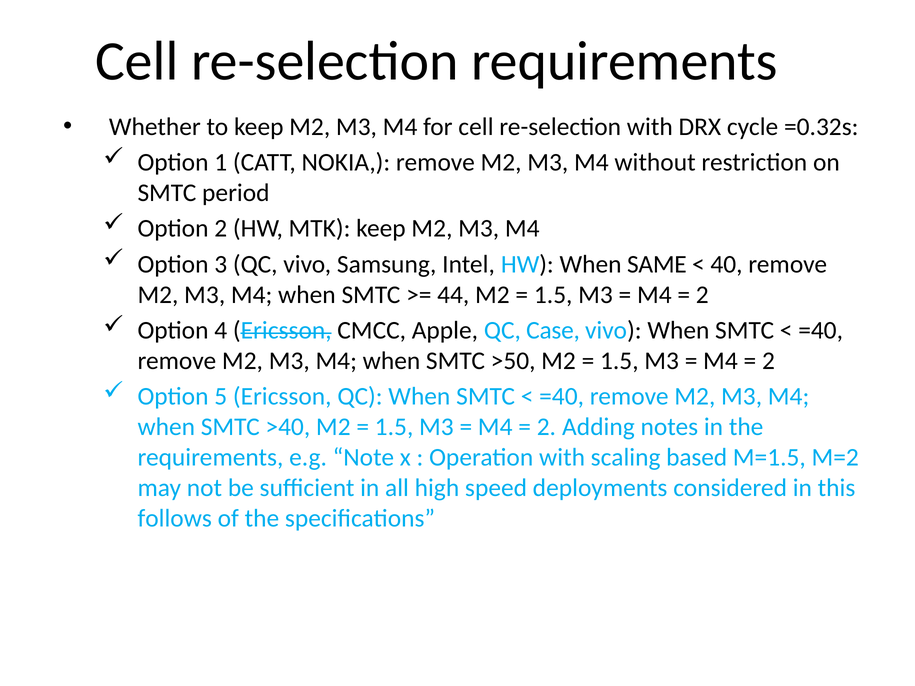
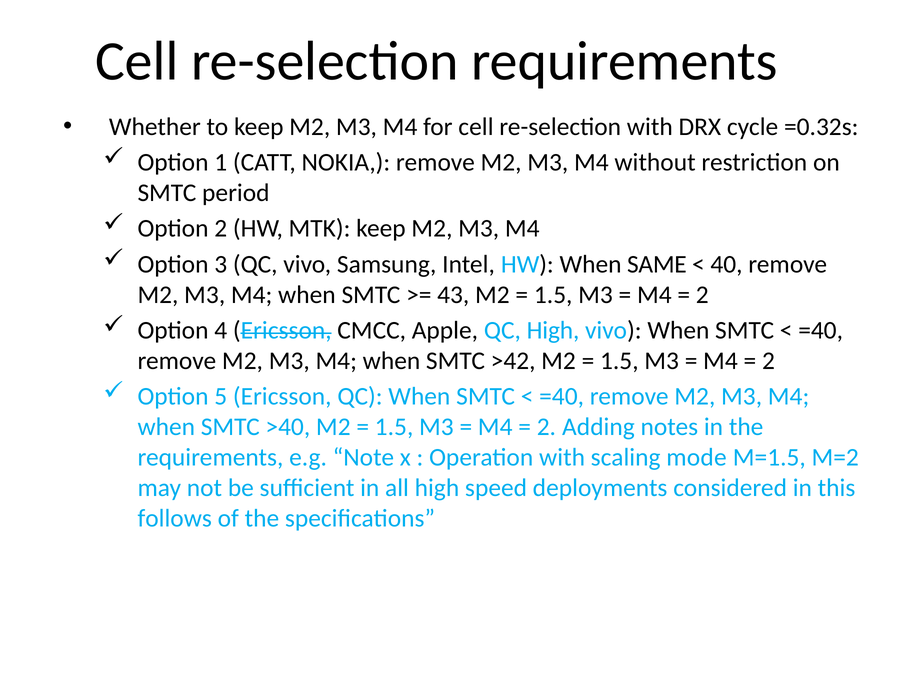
44: 44 -> 43 (453, 295)
QC Case: Case -> High (553, 330)
>50: >50 -> >42 (513, 361)
based: based -> mode (696, 457)
